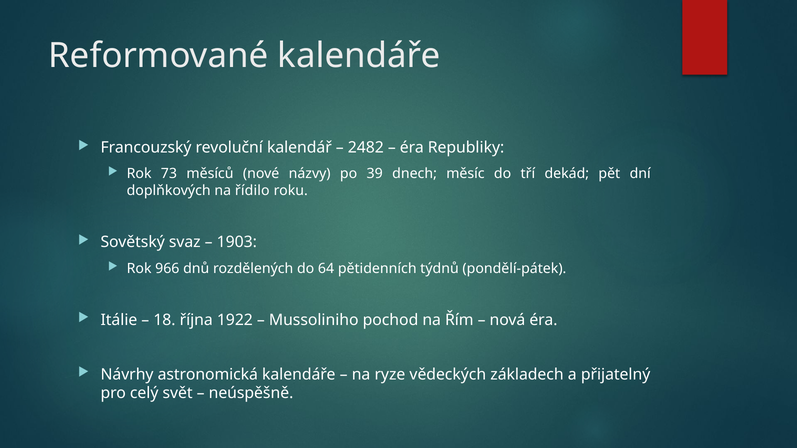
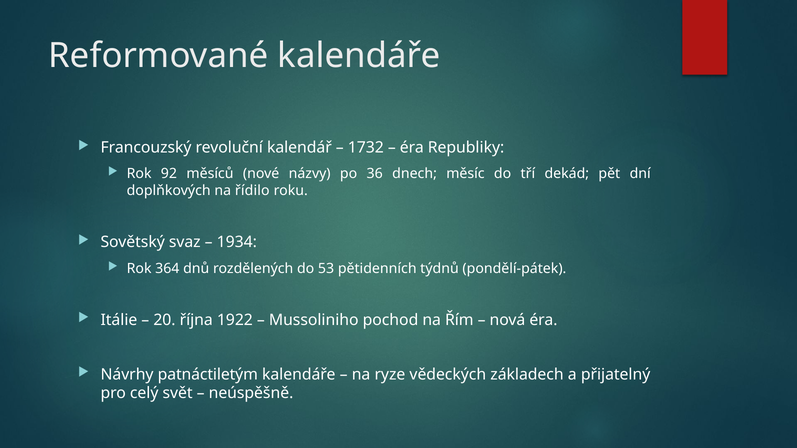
2482: 2482 -> 1732 (366, 148)
73: 73 -> 92 (169, 174)
39: 39 -> 36 (375, 174)
1903: 1903 -> 1934 (237, 242)
966: 966 -> 364 (167, 269)
64: 64 -> 53 (326, 269)
18: 18 -> 20 (164, 320)
astronomická: astronomická -> patnáctiletým (208, 375)
